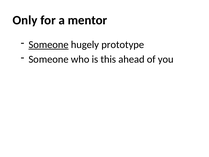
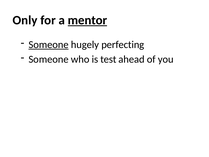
mentor underline: none -> present (87, 20)
prototype: prototype -> perfecting (123, 45)
this: this -> test (108, 59)
